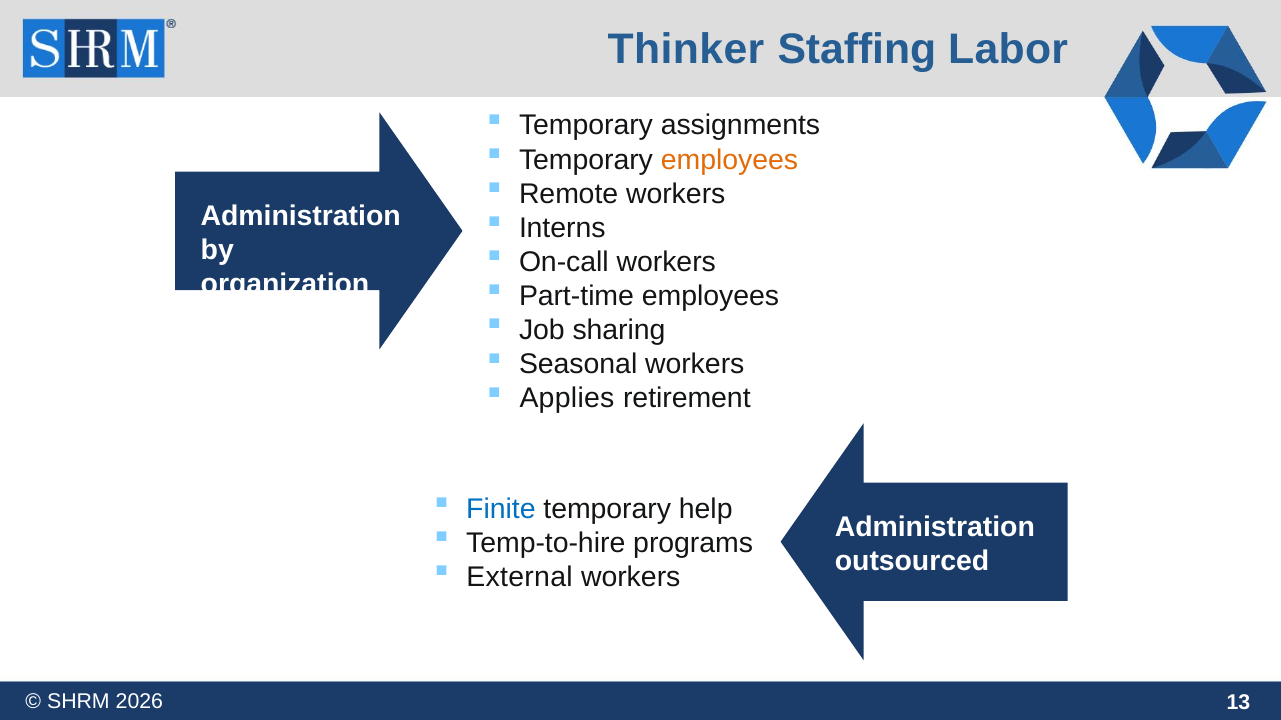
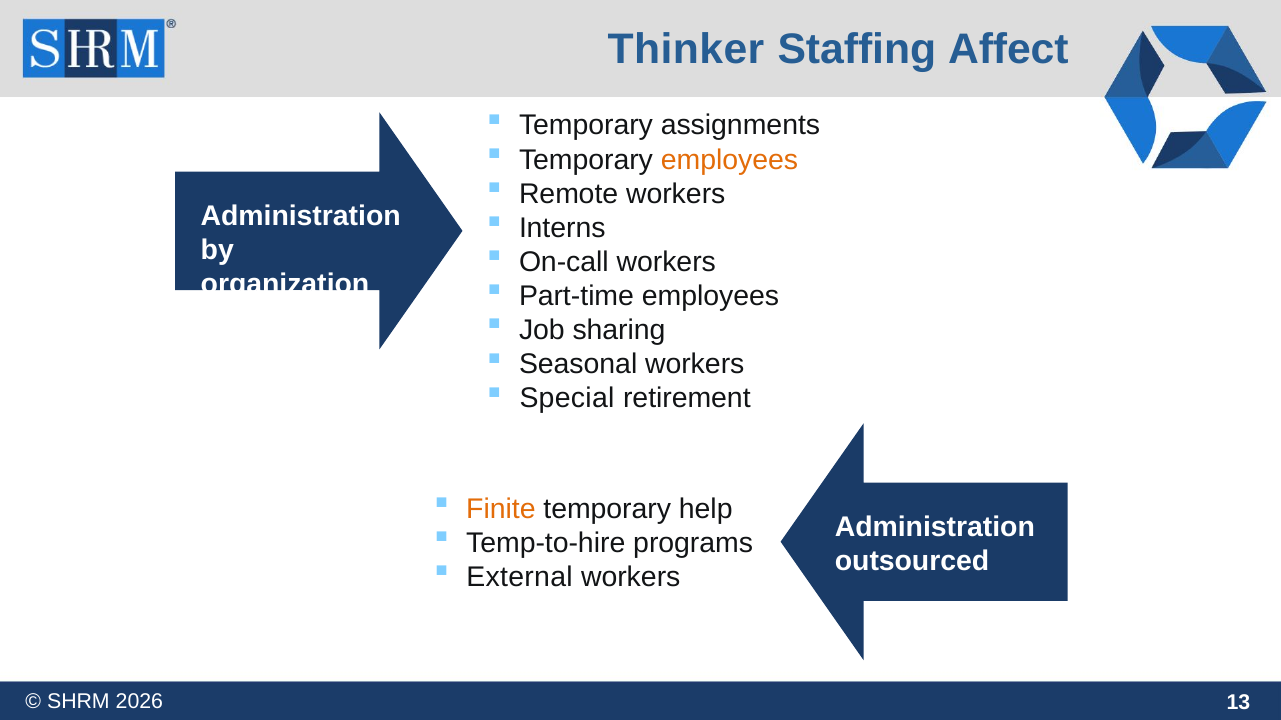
Labor: Labor -> Affect (1008, 50)
Applies: Applies -> Special (567, 399)
Finite colour: blue -> orange (501, 509)
